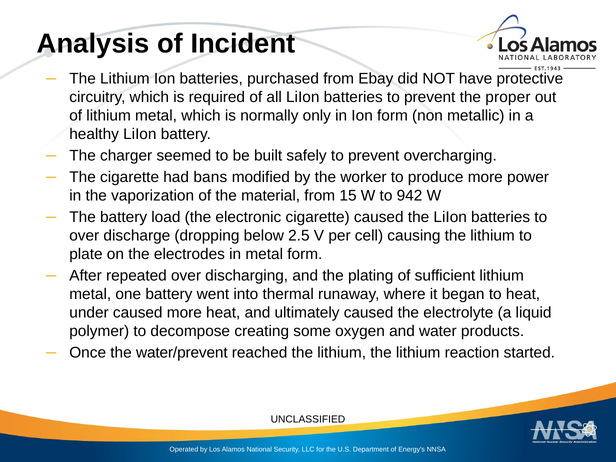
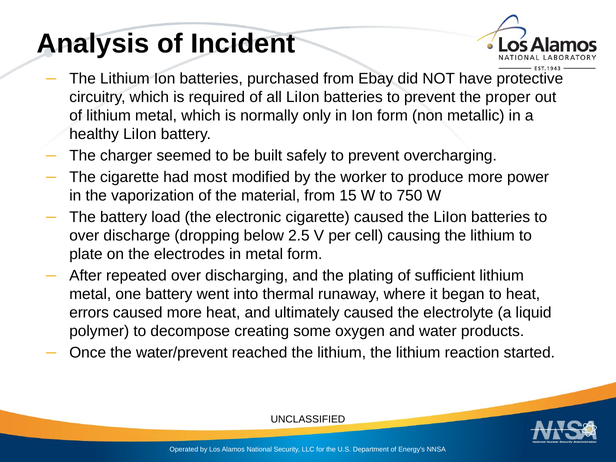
bans: bans -> most (210, 177)
942: 942 -> 750 (410, 196)
under: under -> errors (89, 313)
